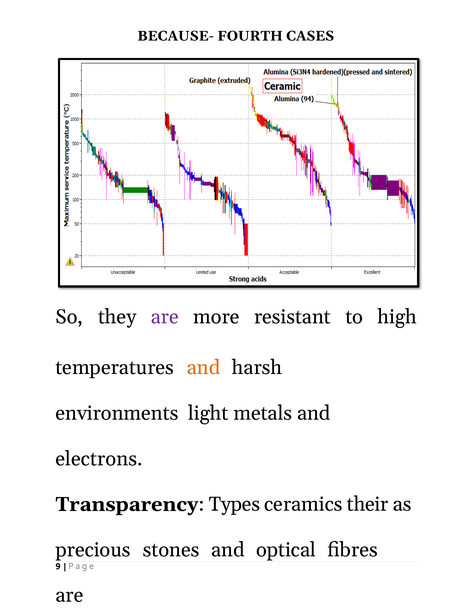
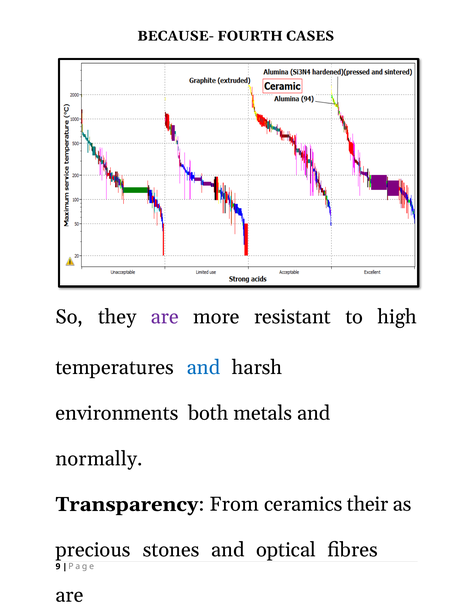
and colour: orange -> blue (204, 367)
light: light -> both (208, 413)
electrons: electrons -> normally (99, 459)
Types: Types -> From (234, 504)
